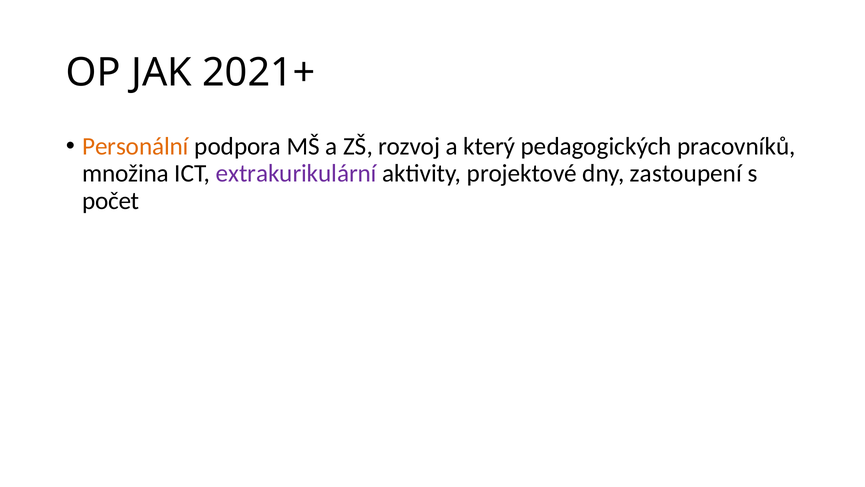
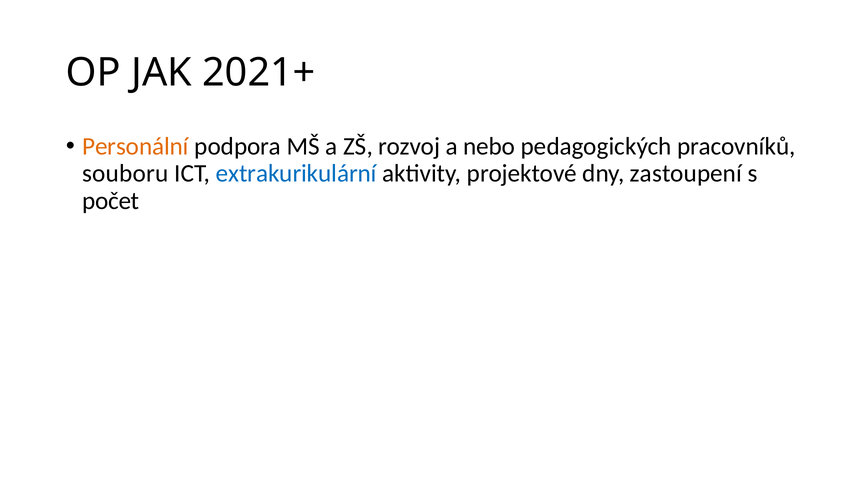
který: který -> nebo (489, 146)
množina: množina -> souboru (125, 173)
extrakurikulární colour: purple -> blue (296, 173)
